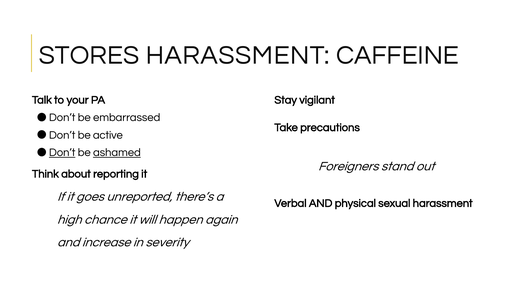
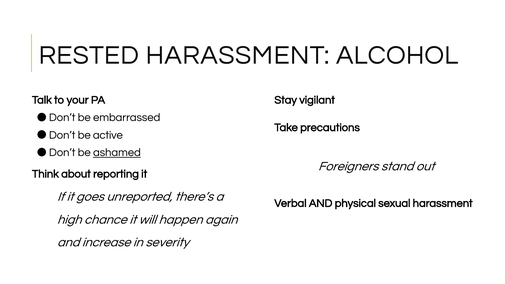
STORES: STORES -> RESTED (89, 55)
CAFFEINE: CAFFEINE -> ALCOHOL (397, 55)
Don’t underline: present -> none (62, 153)
